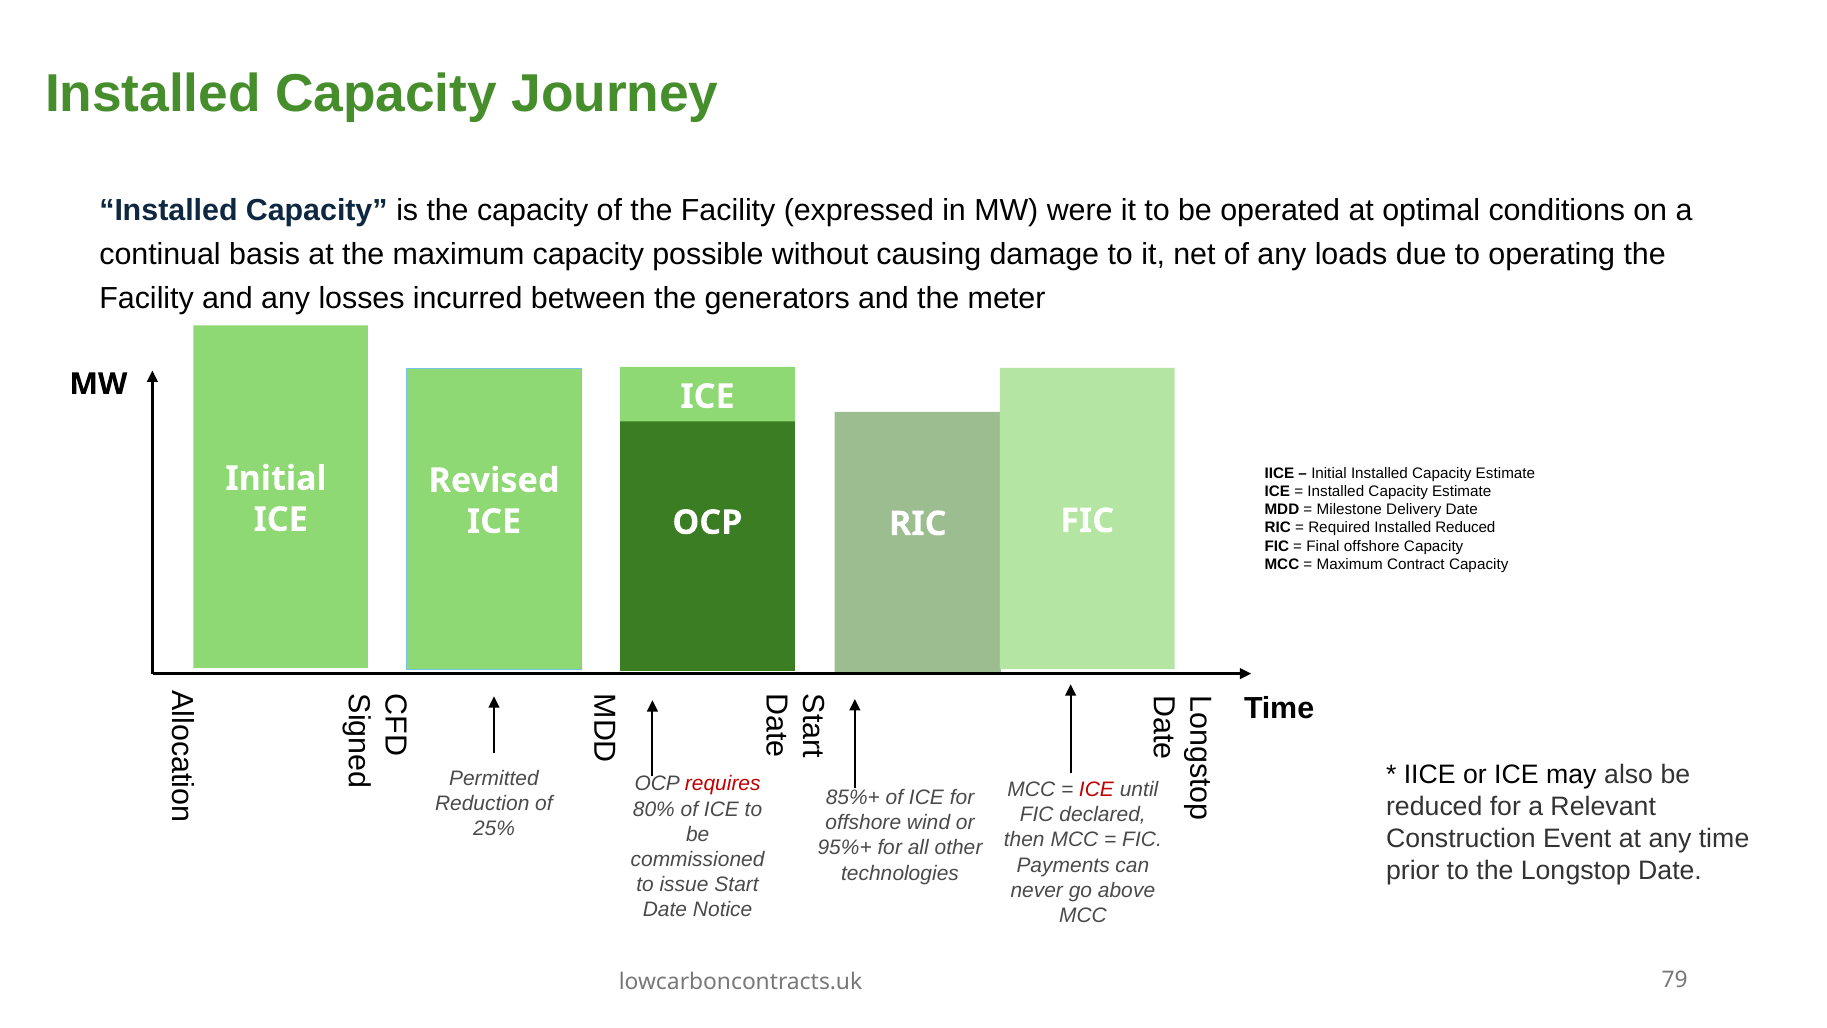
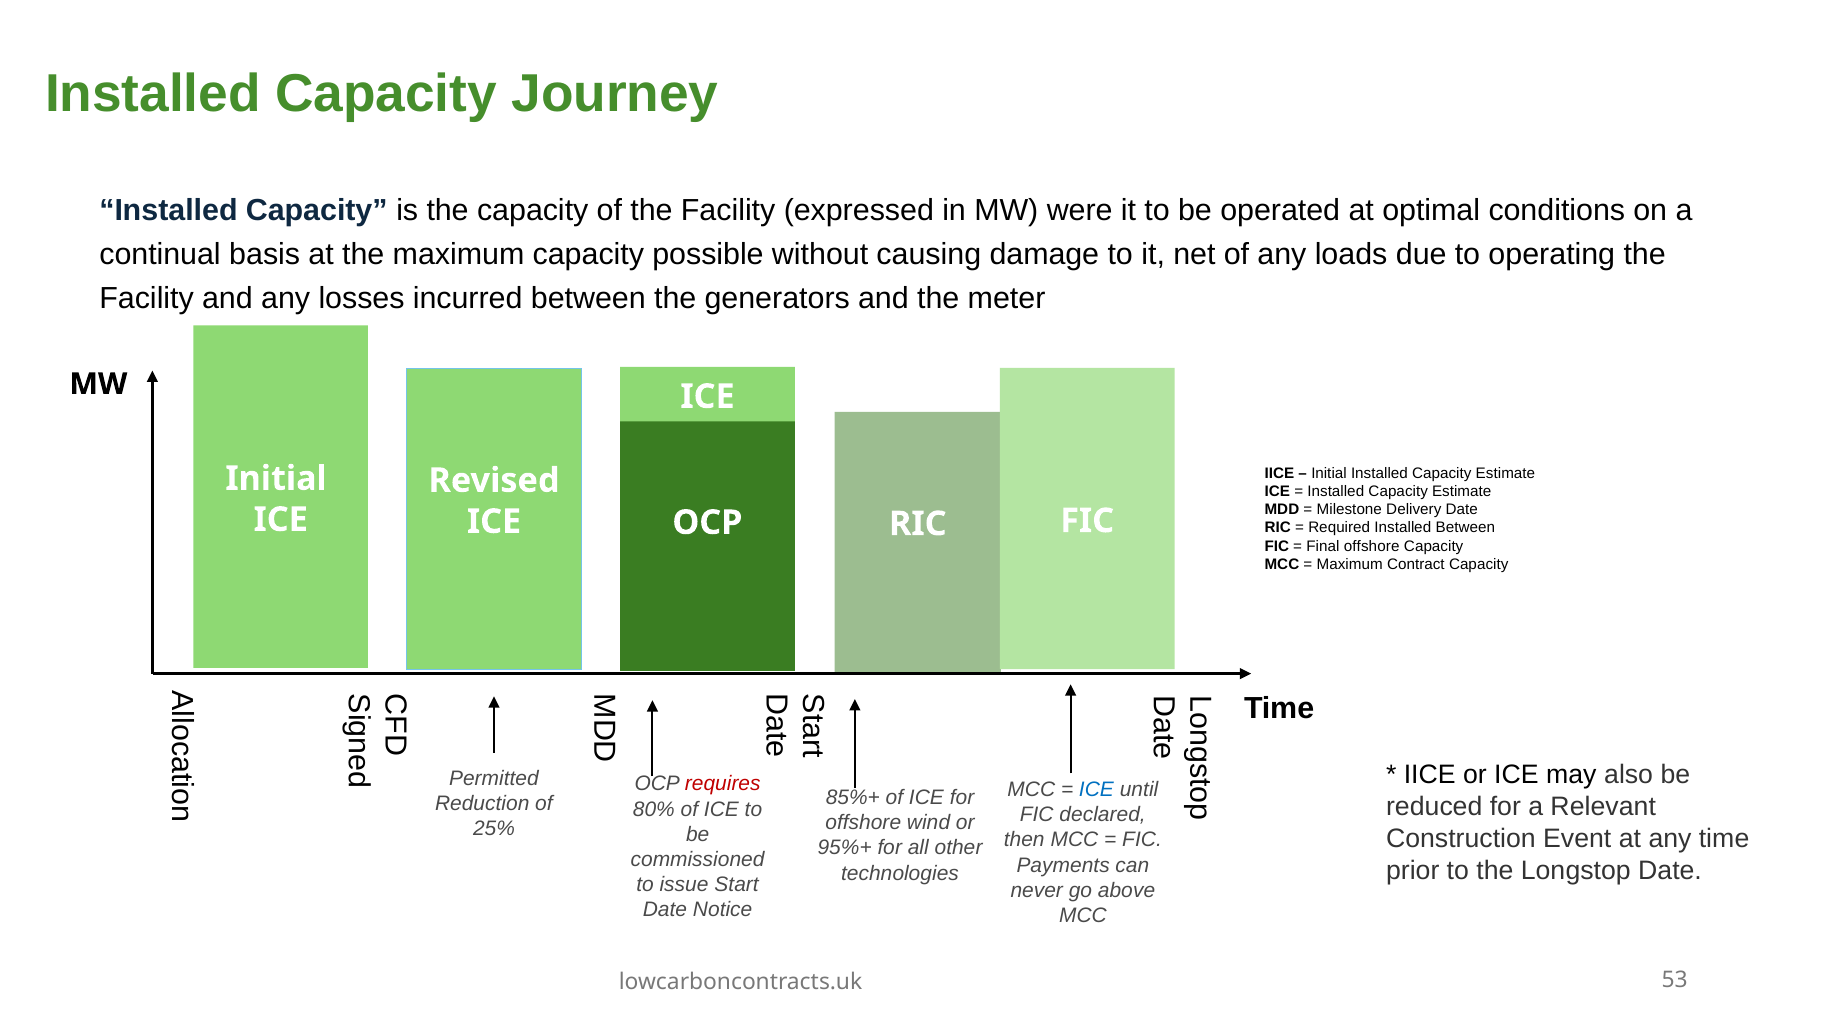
Installed Reduced: Reduced -> Between (1465, 528)
ICE colour: red -> blue (1096, 790)
79: 79 -> 53 (1675, 980)
